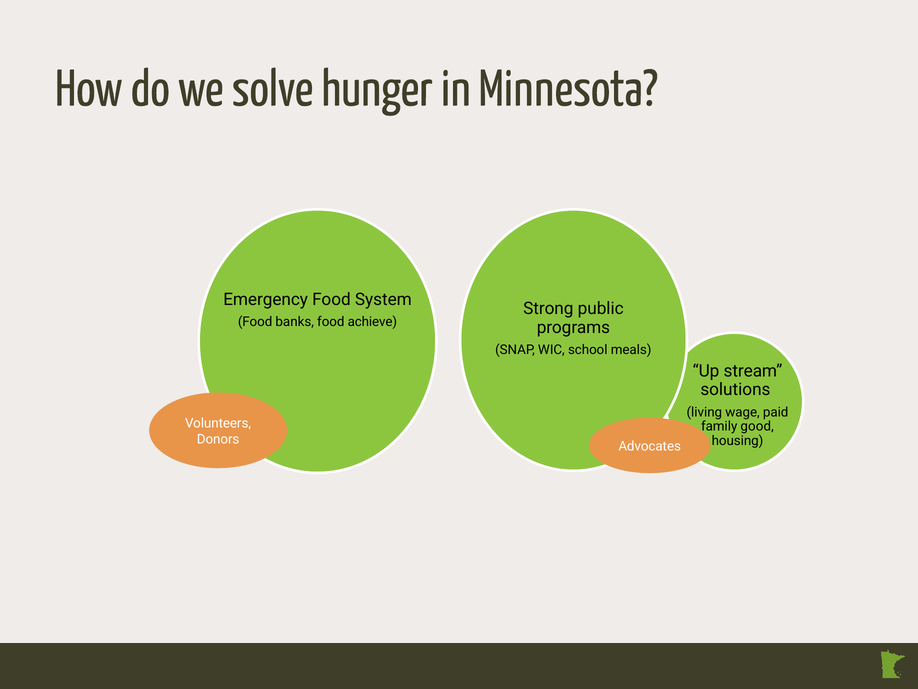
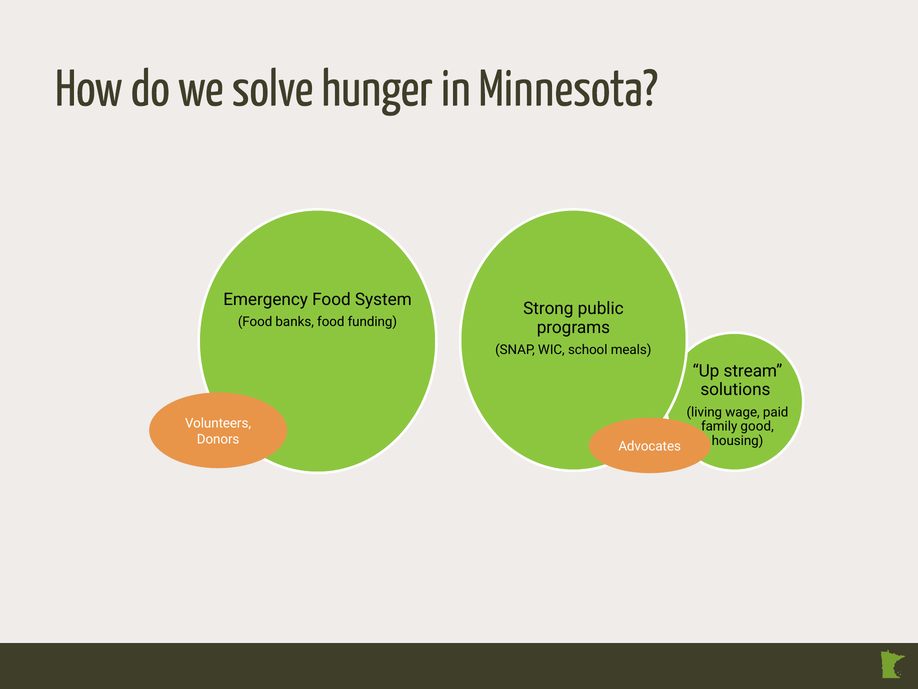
achieve: achieve -> funding (372, 322)
